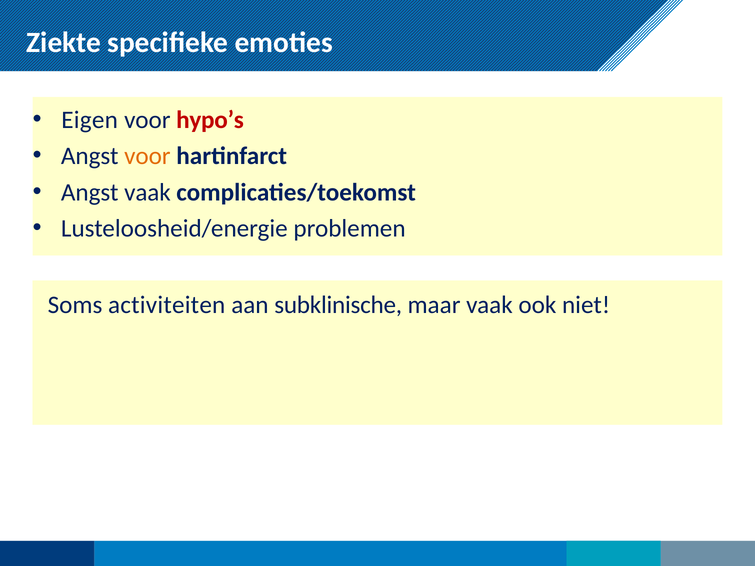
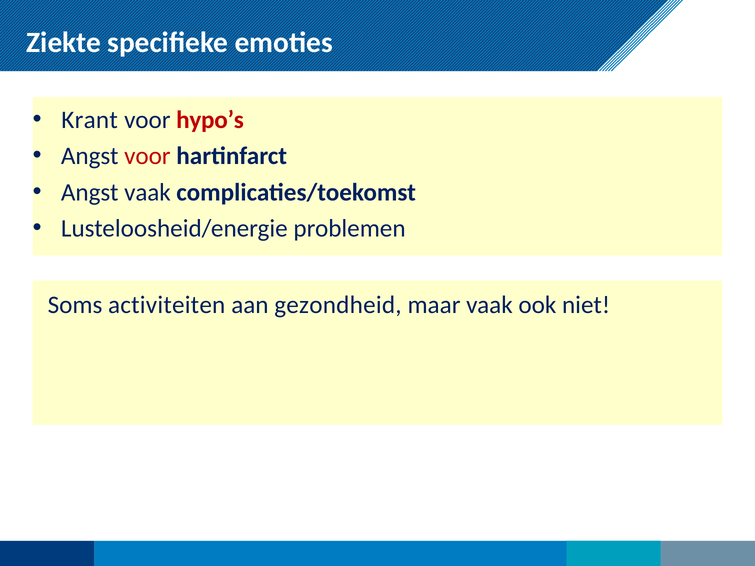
Eigen: Eigen -> Krant (90, 120)
voor colour: orange -> red (147, 156)
subklinische: subklinische -> gezondheid (338, 305)
